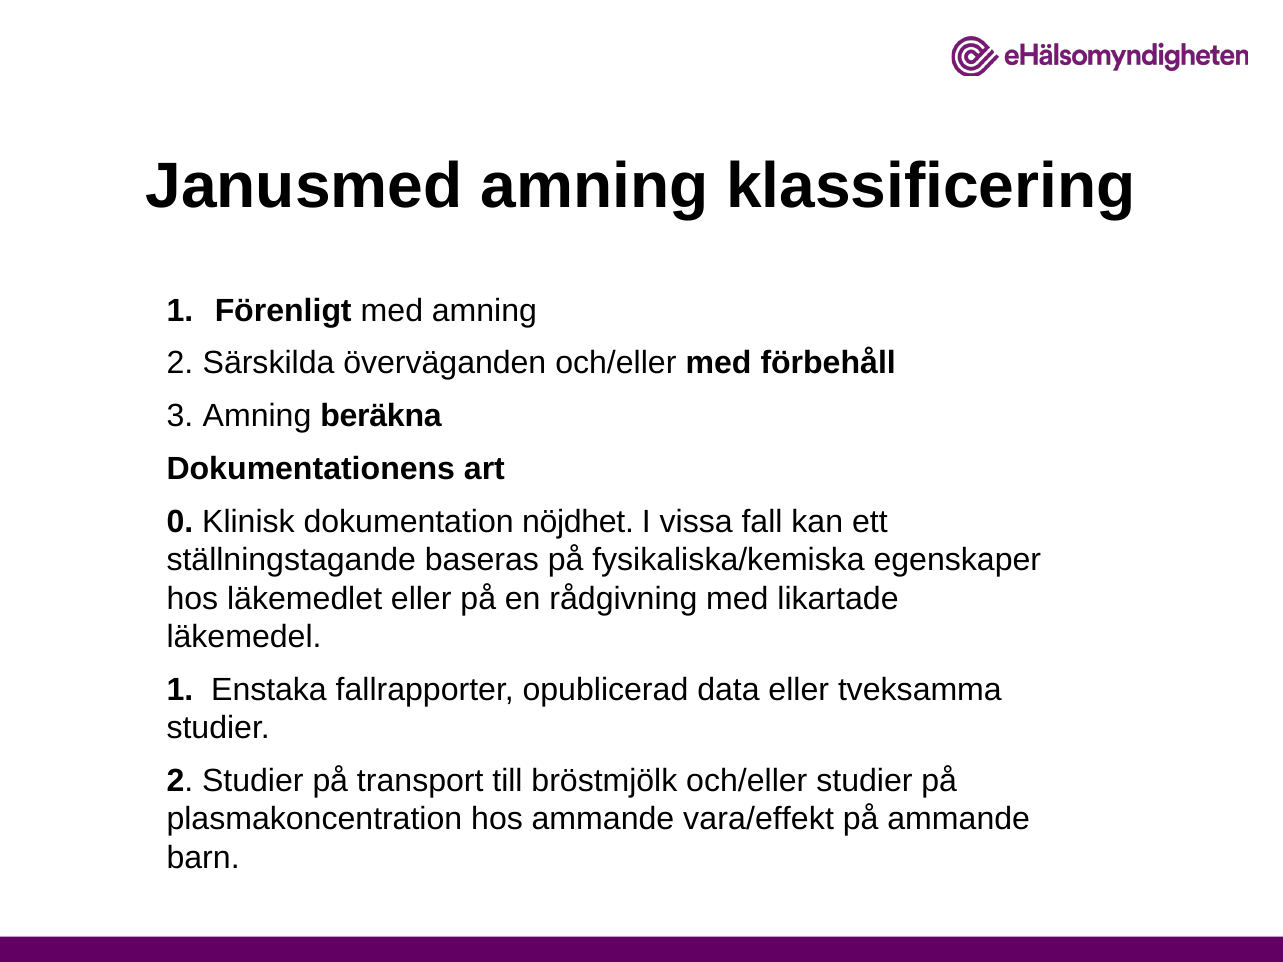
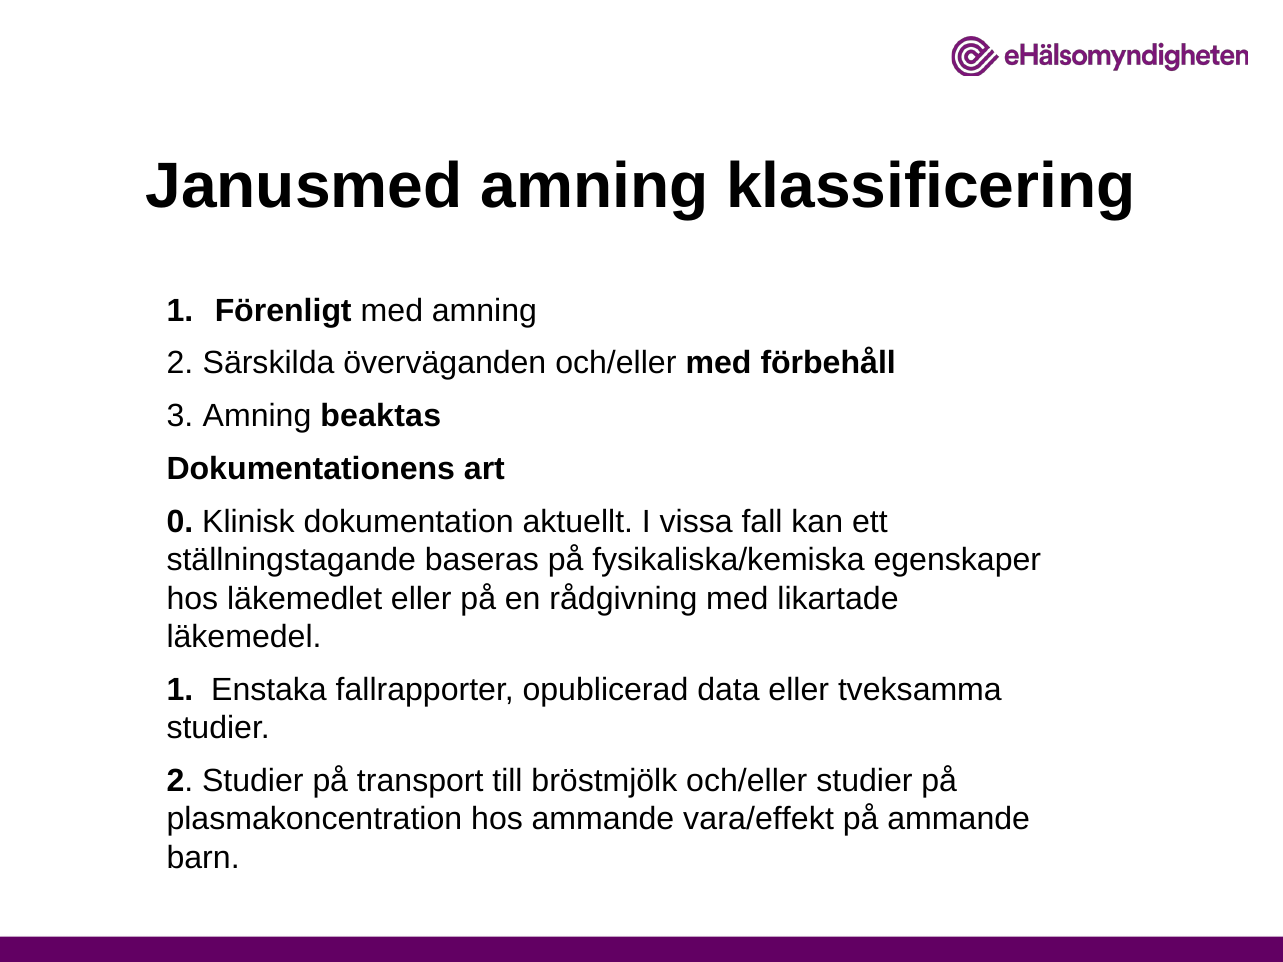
beräkna: beräkna -> beaktas (381, 416)
nöjdhet: nöjdhet -> aktuellt (578, 522)
